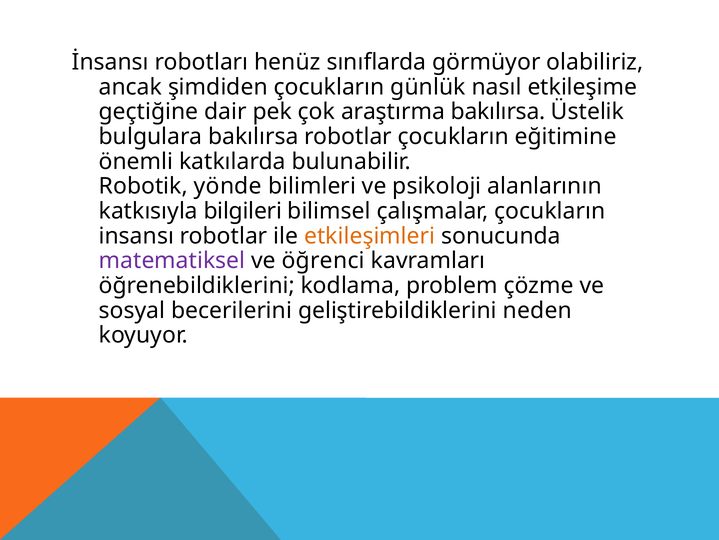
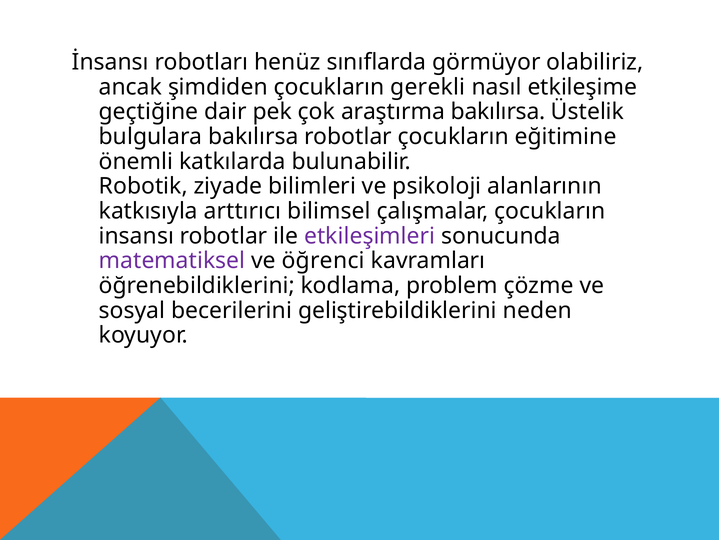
günlük: günlük -> gerekli (428, 87)
yönde: yönde -> ziyade (228, 186)
bilgileri: bilgileri -> arttırıcı (243, 211)
etkileşimleri colour: orange -> purple (370, 236)
